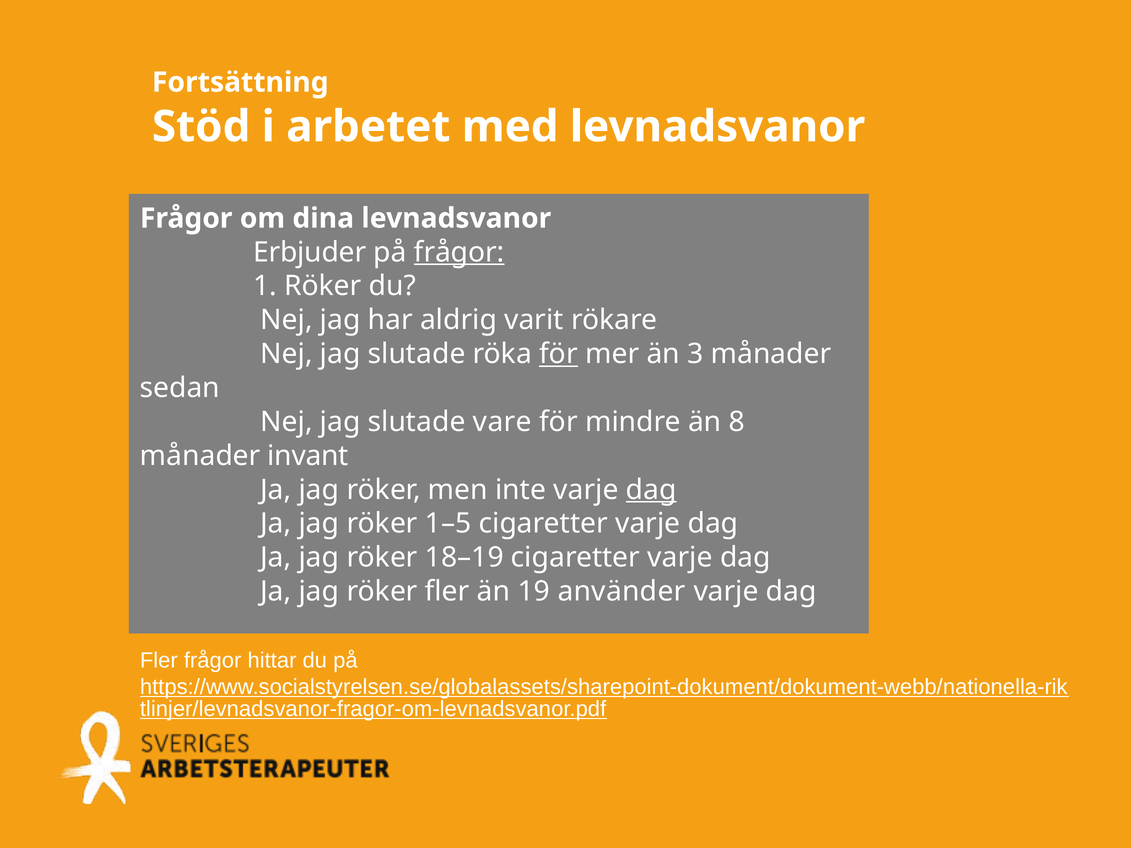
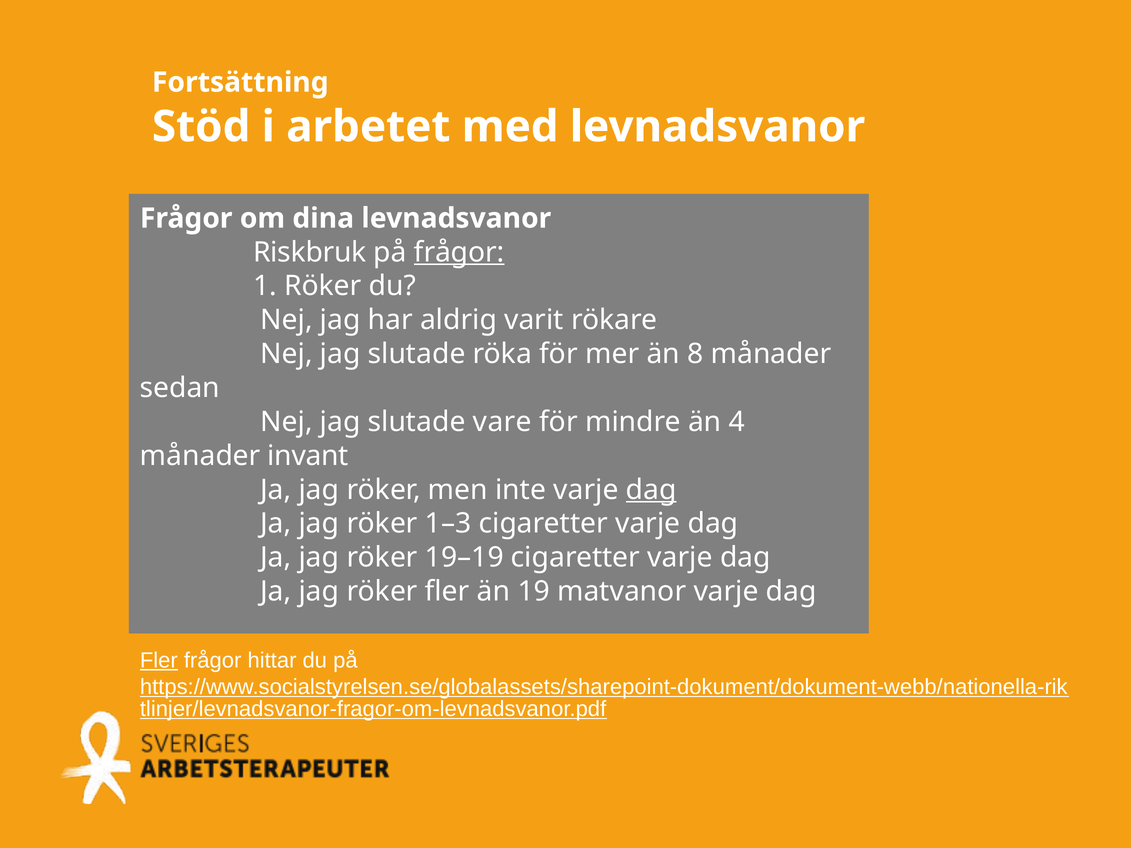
Erbjuder: Erbjuder -> Riskbruk (310, 252)
för underline: present -> none (558, 354)
3: 3 -> 8 (695, 354)
8: 8 -> 4 (737, 422)
1–5: 1–5 -> 1–3 (448, 524)
18–19: 18–19 -> 19–19 (464, 558)
använder: använder -> matvanor (622, 592)
Fler underline: none -> present (159, 661)
